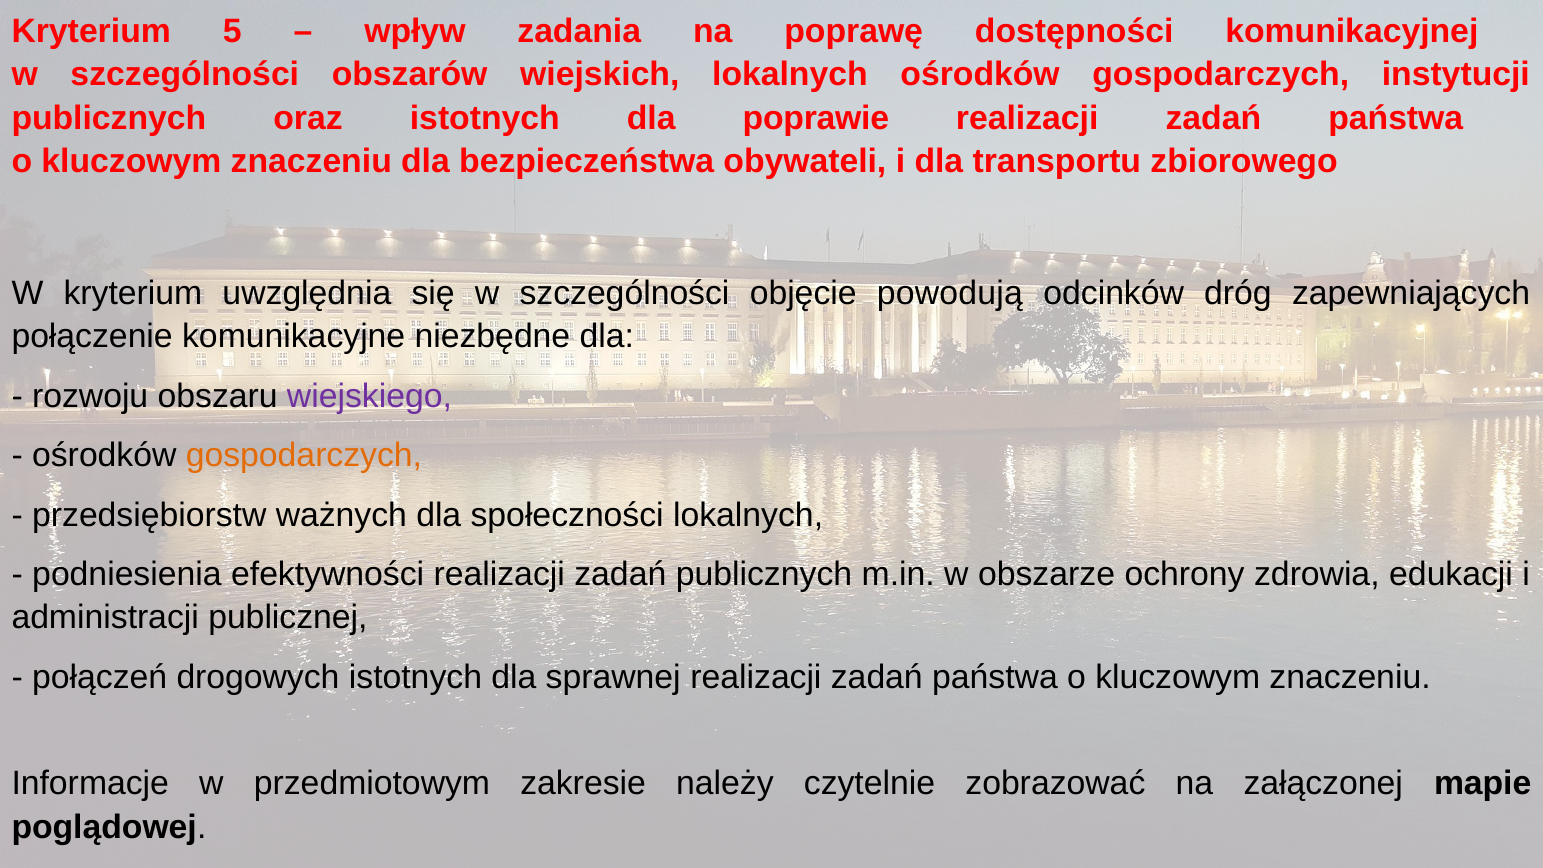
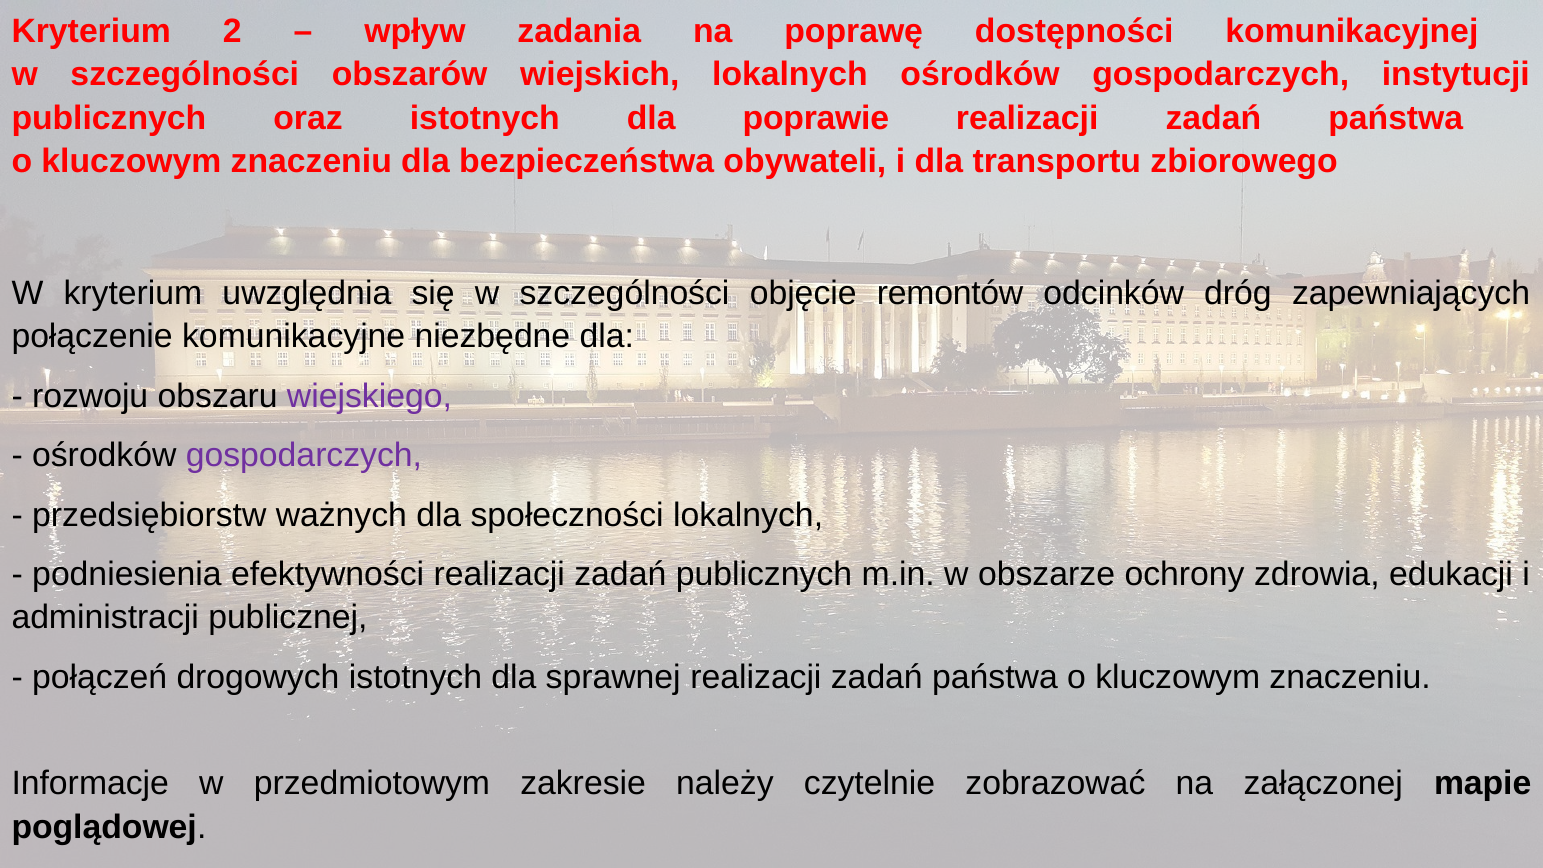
5: 5 -> 2 (232, 31)
powodują: powodują -> remontów (950, 293)
gospodarczych colour: orange -> purple (304, 455)
